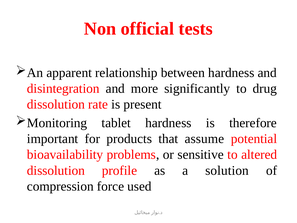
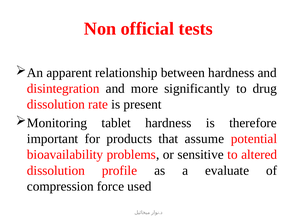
solution: solution -> evaluate (227, 170)
